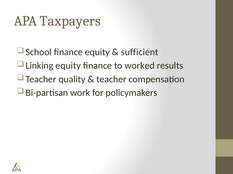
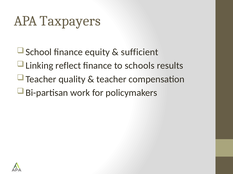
equity: equity -> reflect (68, 66)
worked: worked -> schools (140, 66)
